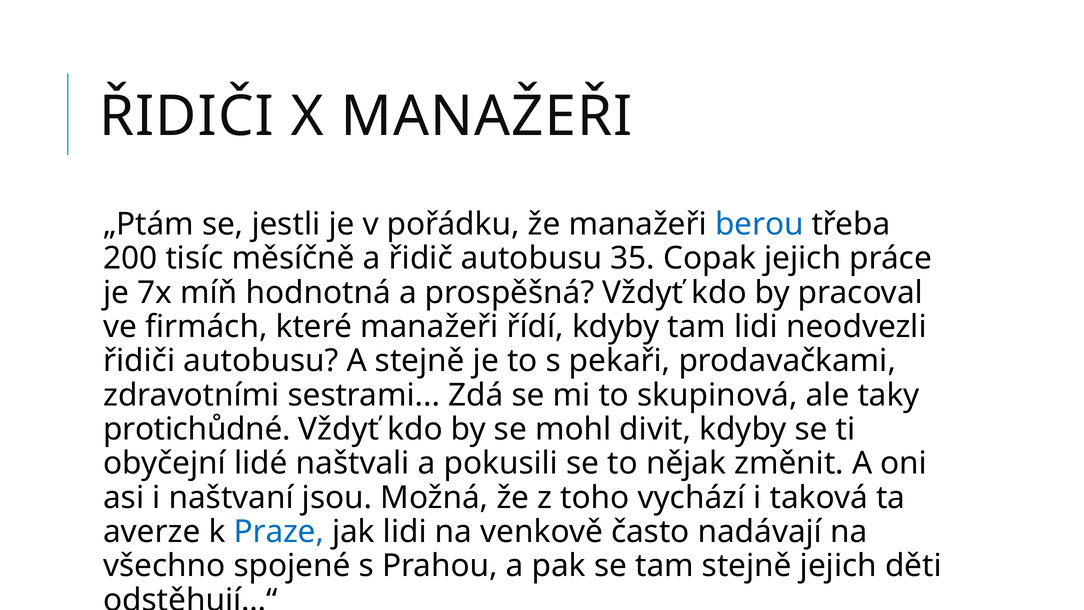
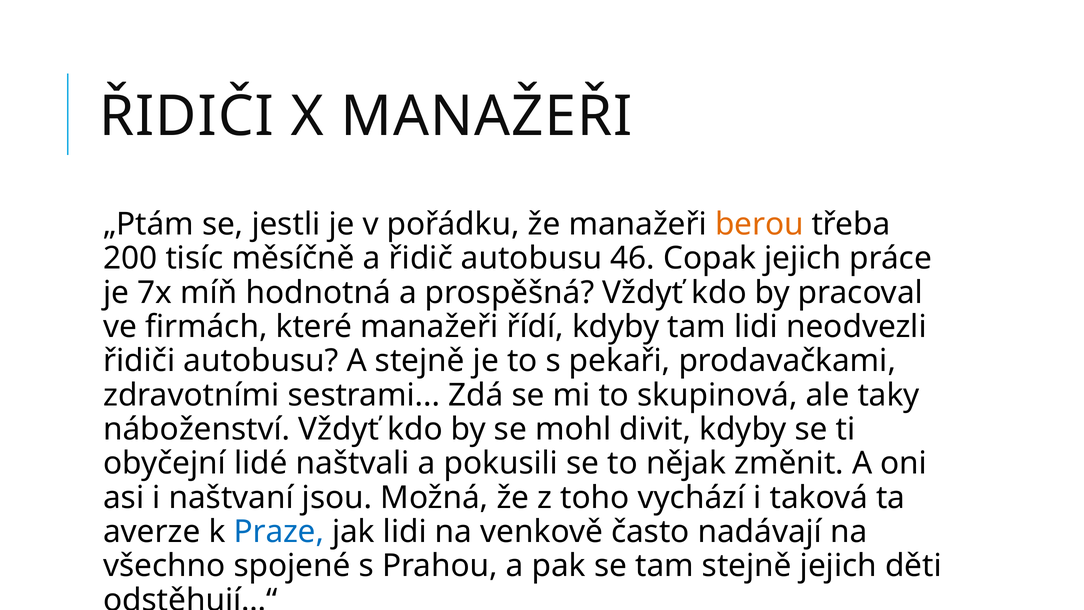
berou colour: blue -> orange (759, 224)
35: 35 -> 46 (633, 258)
protichůdné: protichůdné -> náboženství (197, 429)
